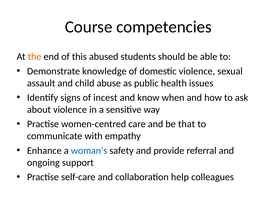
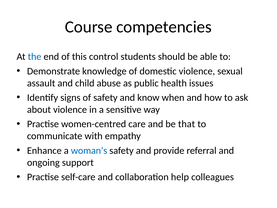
the colour: orange -> blue (35, 57)
abused: abused -> control (104, 57)
of incest: incest -> safety (105, 97)
